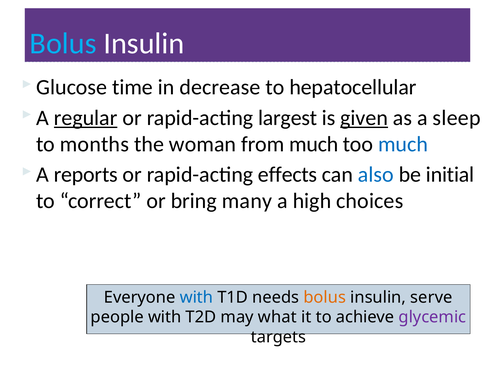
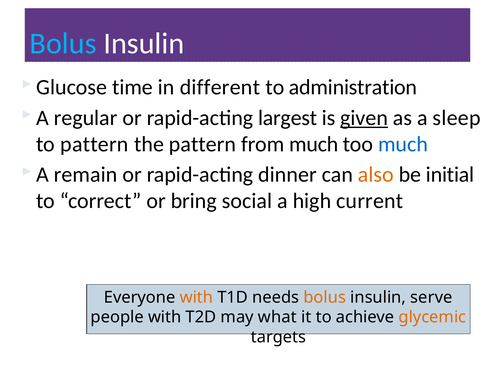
decrease: decrease -> different (220, 87)
hepatocellular: hepatocellular -> administration (353, 87)
regular underline: present -> none (86, 118)
to months: months -> pattern (94, 144)
the woman: woman -> pattern (203, 144)
reports: reports -> remain (86, 175)
effects: effects -> dinner (287, 175)
also colour: blue -> orange (376, 175)
many: many -> social (247, 201)
choices: choices -> current (370, 201)
with colour: blue -> orange (196, 298)
glycemic colour: purple -> orange (432, 317)
